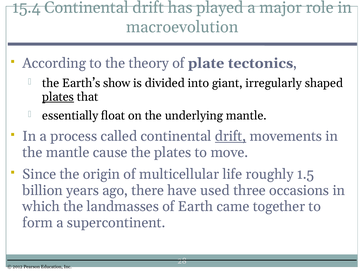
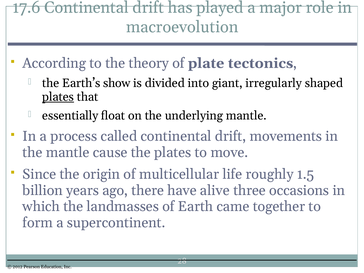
15.4: 15.4 -> 17.6 (26, 8)
drift underline: present -> none (231, 136)
used: used -> alive (215, 190)
